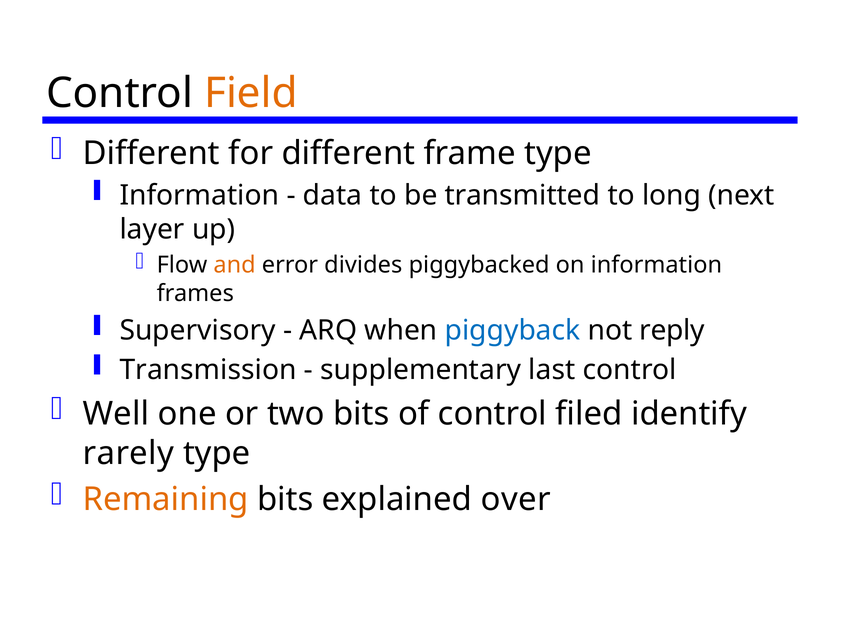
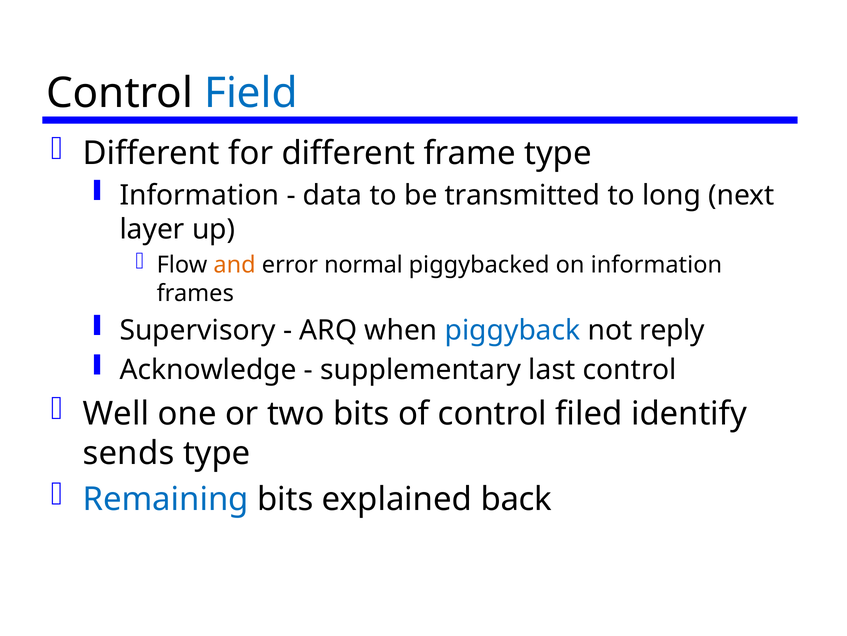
Field colour: orange -> blue (251, 93)
divides: divides -> normal (363, 265)
Transmission: Transmission -> Acknowledge (208, 369)
rarely: rarely -> sends (128, 453)
Remaining colour: orange -> blue (166, 499)
over: over -> back (516, 499)
